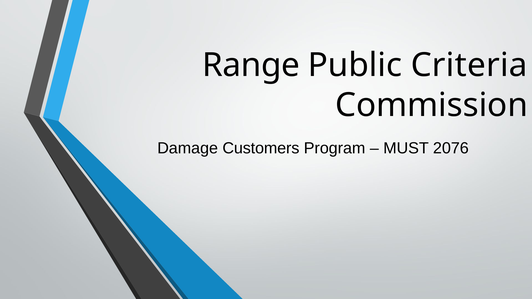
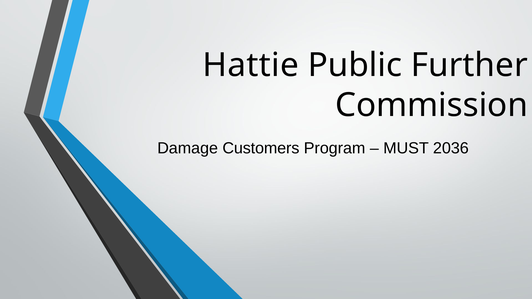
Range: Range -> Hattie (251, 65)
Criteria: Criteria -> Further (469, 65)
2076: 2076 -> 2036 (451, 148)
